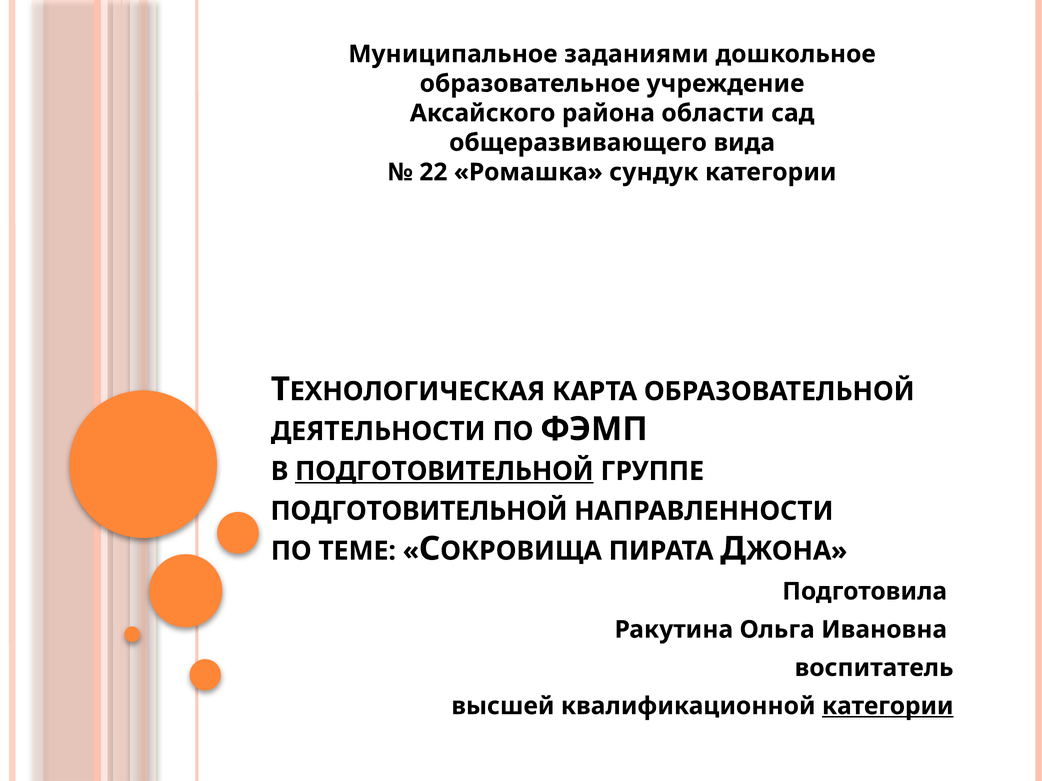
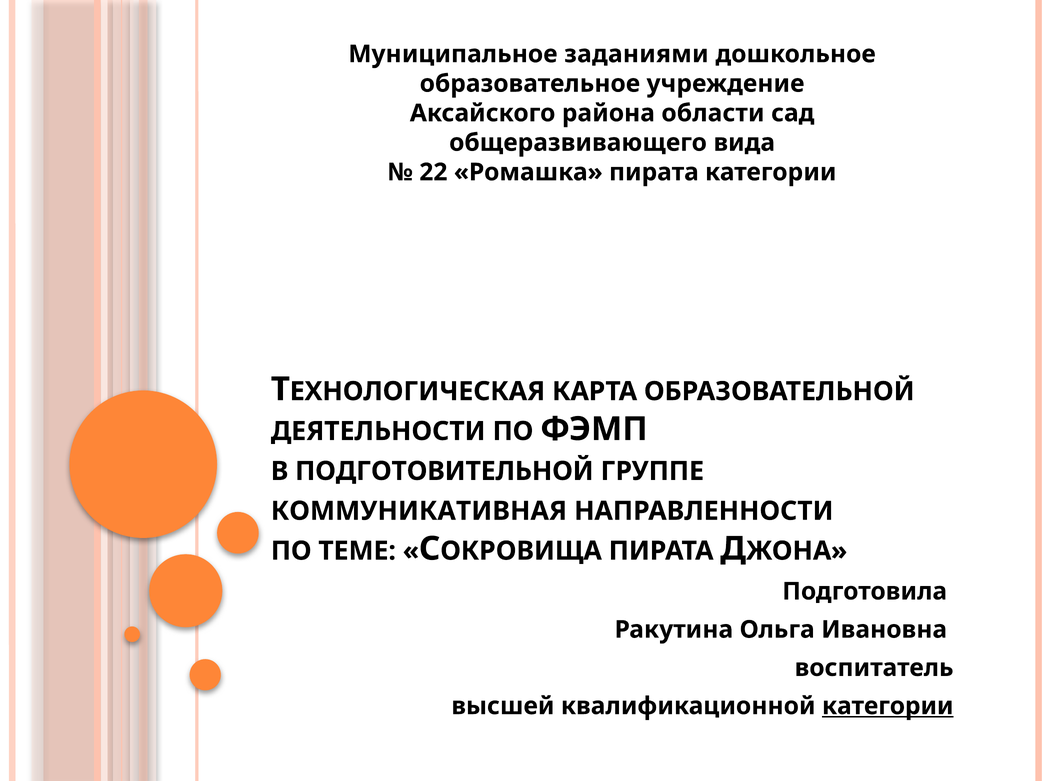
Ромашка сундук: сундук -> пирата (654, 172)
ПОДГОТОВИТЕЛЬНОЙ underline: present -> none (444, 471)
ПОДГОТОВИТЕЛЬНОЙ: ПОДГОТОВИТЕЛЬНОЙ -> КОММУНИКАТИВНАЯ (419, 511)
